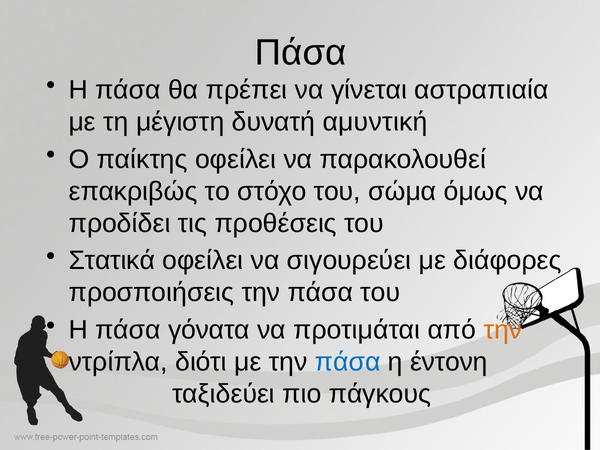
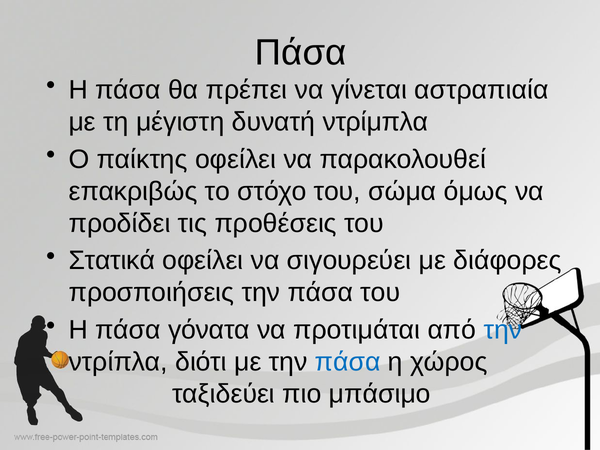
αμυντική: αμυντική -> ντρίμπλα (375, 122)
την colour: orange -> blue (503, 330)
έντονη: έντονη -> χώρος (449, 362)
πάγκους: πάγκους -> μπάσιμο (380, 394)
